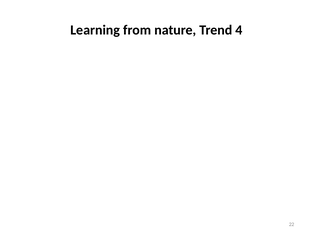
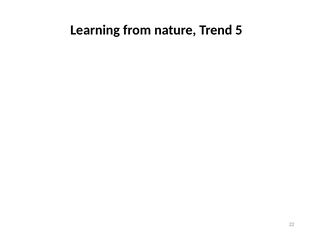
4: 4 -> 5 (239, 30)
